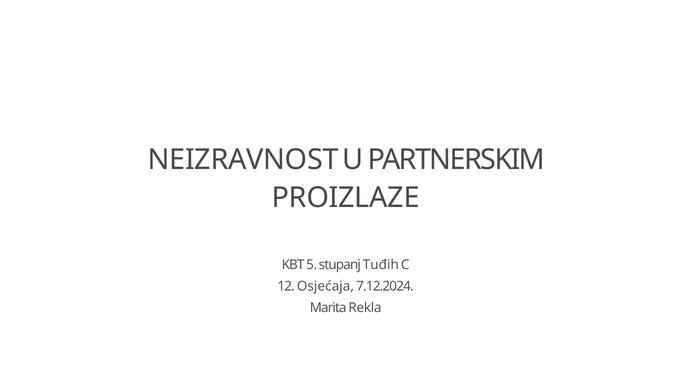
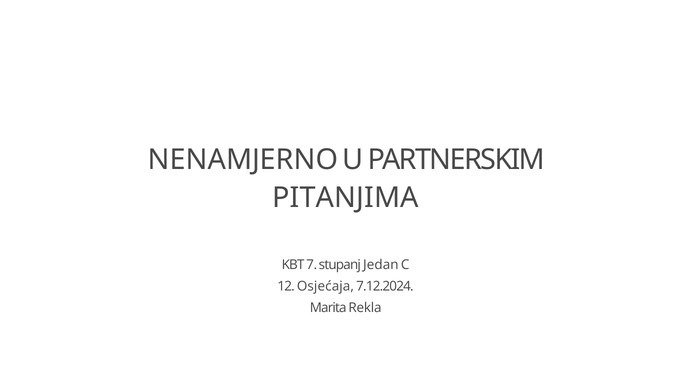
NEIZRAVNOST: NEIZRAVNOST -> NENAMJERNO (243, 159)
PROIZLAZE: PROIZLAZE -> PITANJIMA (345, 198)
5: 5 -> 7 (312, 264)
Tuđih: Tuđih -> Jedan (381, 264)
